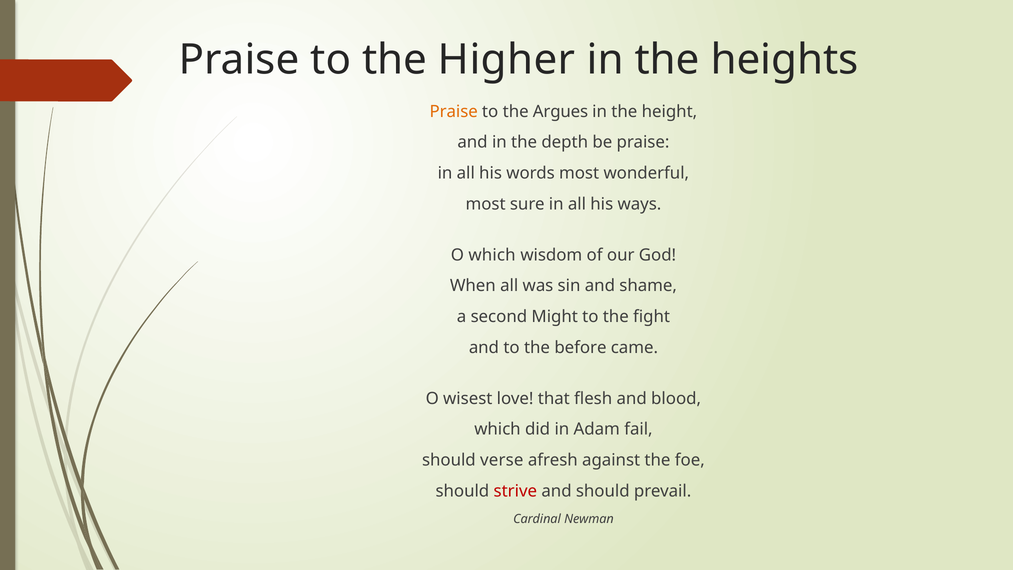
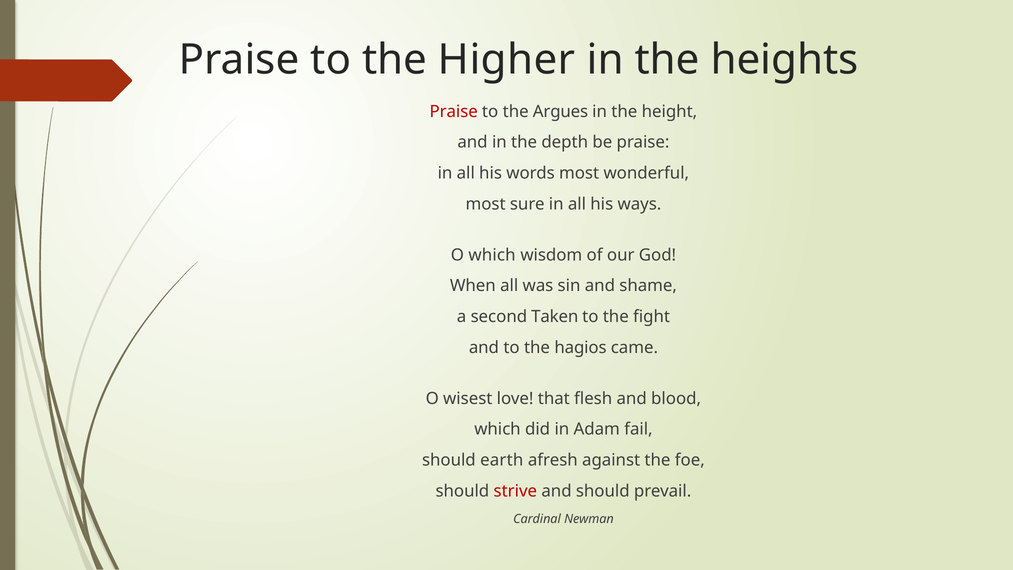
Praise colour: orange -> red (454, 111)
Might: Might -> Taken (555, 317)
before: before -> hagios (581, 347)
verse: verse -> earth (502, 460)
